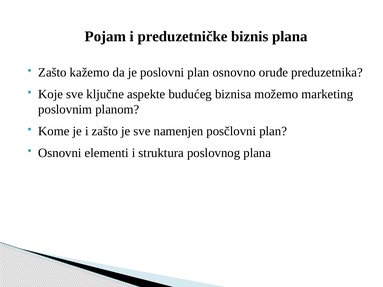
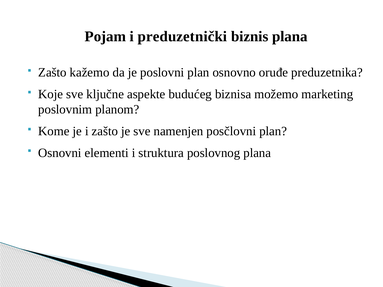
preduzetničke: preduzetničke -> preduzetnički (182, 36)
